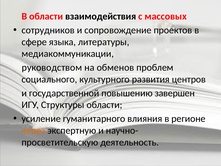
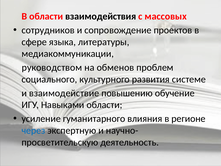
центров: центров -> системе (189, 79)
государственной: государственной -> взаимодействие (64, 93)
завершен: завершен -> обучение (175, 93)
Структуры: Структуры -> Навыками (63, 105)
через colour: orange -> blue (33, 130)
